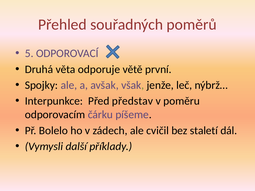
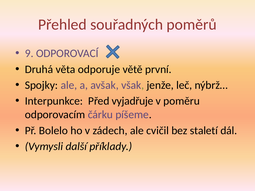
5: 5 -> 9 (29, 54)
představ: představ -> vyjadřuje (133, 101)
